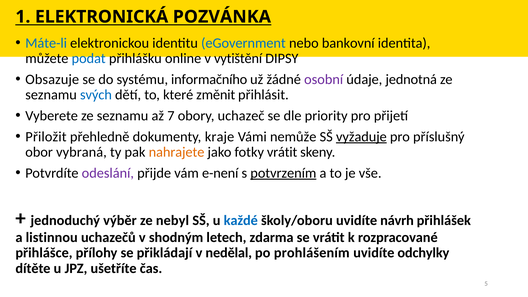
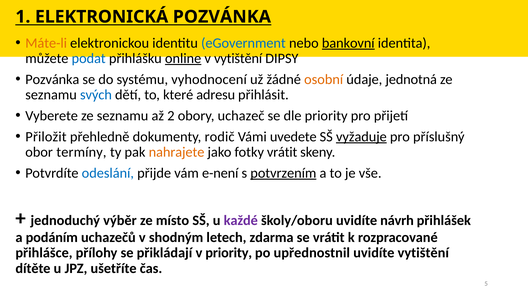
Máte-li colour: blue -> orange (46, 43)
bankovní underline: none -> present (348, 43)
online underline: none -> present (183, 58)
Obsazuje: Obsazuje -> Pozvánka (52, 79)
informačního: informačního -> vyhodnocení (209, 79)
osobní colour: purple -> orange (324, 79)
změnit: změnit -> adresu (216, 95)
7: 7 -> 2 (171, 116)
kraje: kraje -> rodič (220, 137)
nemůže: nemůže -> uvedete (293, 137)
vybraná: vybraná -> termíny (81, 152)
odeslání colour: purple -> blue (108, 173)
nebyl: nebyl -> místo (173, 221)
každé colour: blue -> purple (241, 221)
listinnou: listinnou -> podáním (52, 237)
v nedělal: nedělal -> priority (229, 253)
prohlášením: prohlášením -> upřednostnil (312, 253)
uvidíte odchylky: odchylky -> vytištění (423, 253)
